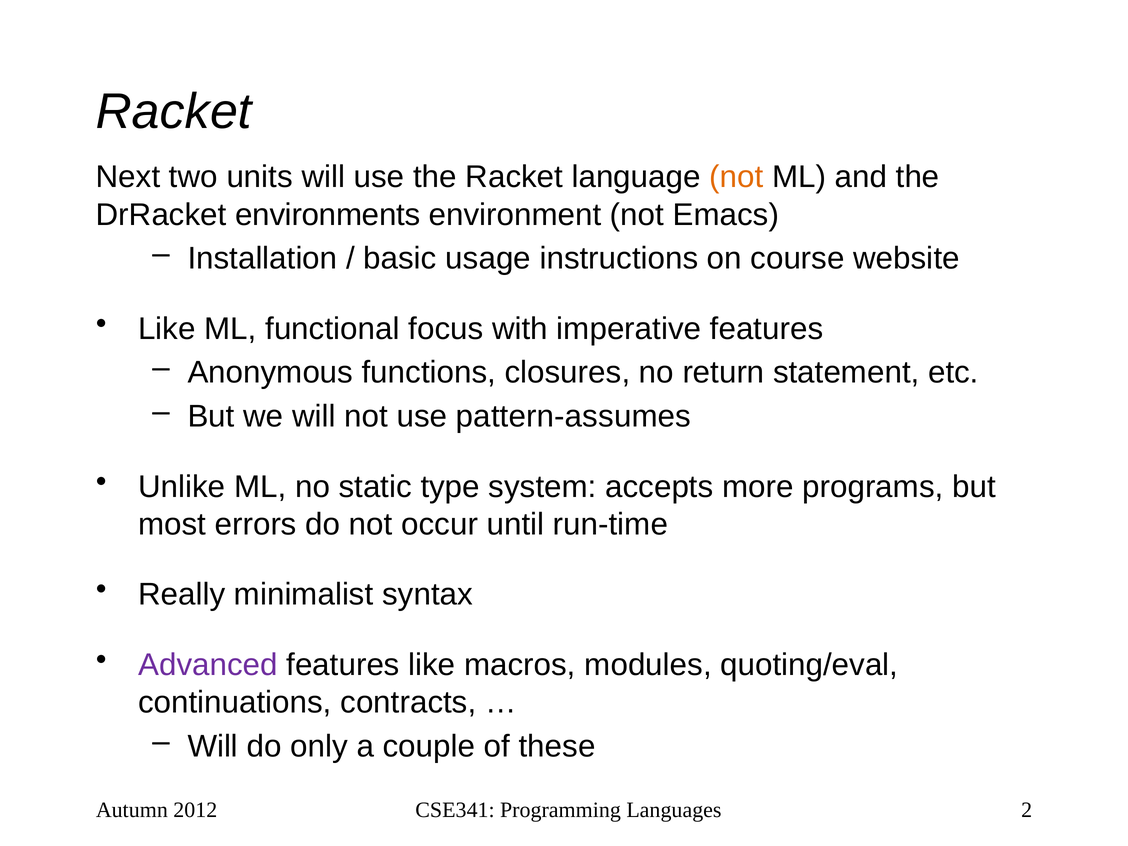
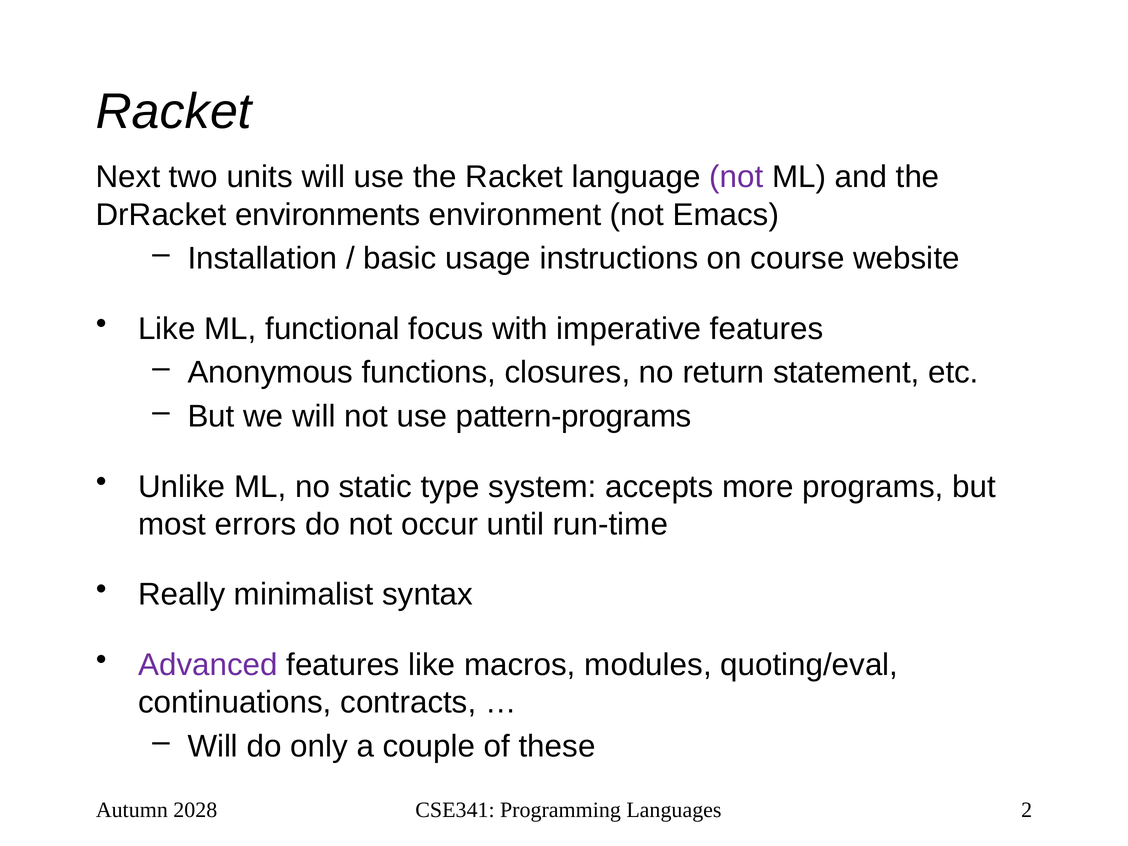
not colour: orange -> purple (736, 177)
pattern-assumes: pattern-assumes -> pattern-programs (574, 417)
2012: 2012 -> 2028 (195, 810)
